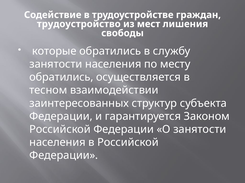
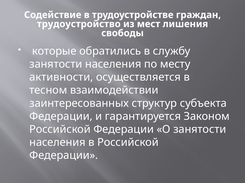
обратились: обратились -> активности (61, 78)
